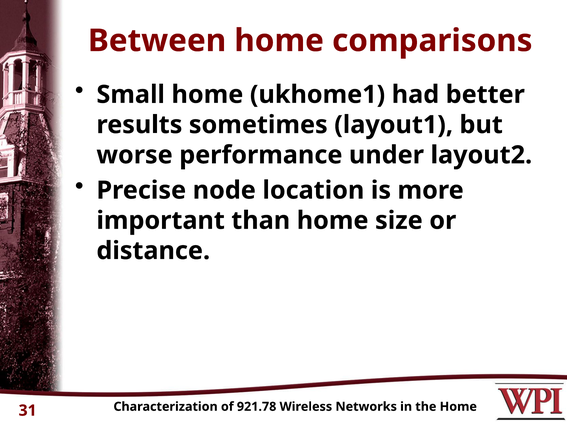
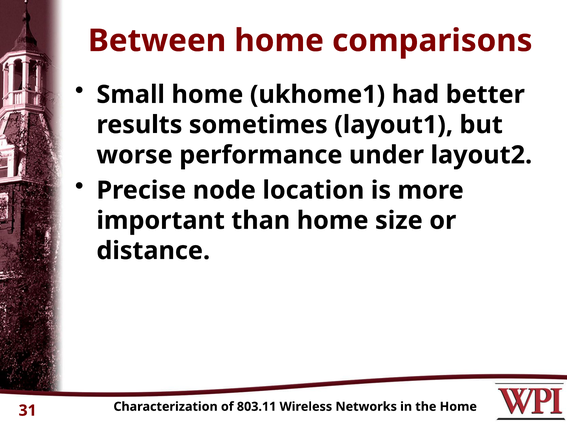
921.78: 921.78 -> 803.11 (257, 407)
